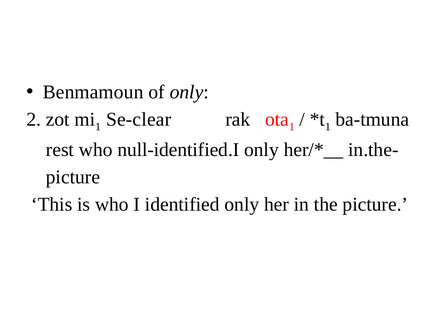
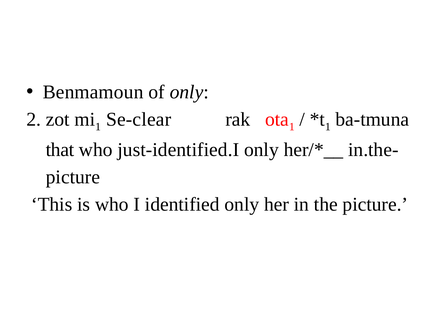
rest: rest -> that (60, 150)
null-identified.I: null-identified.I -> just-identified.I (178, 150)
